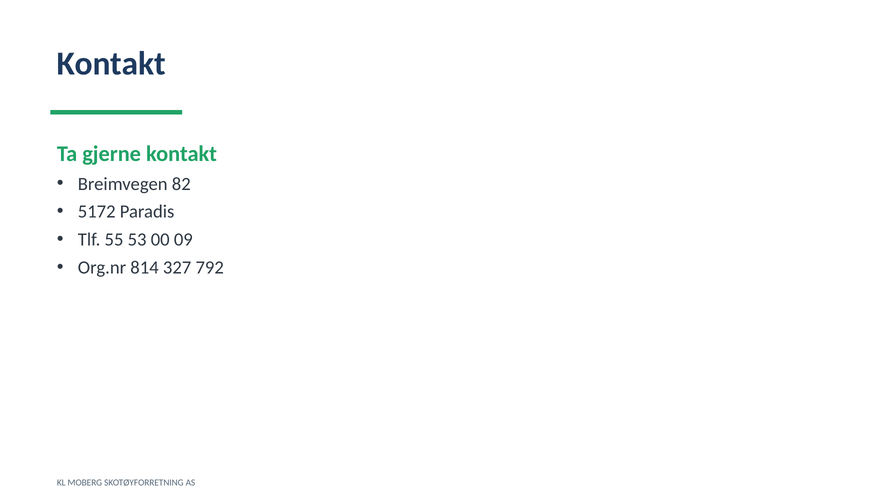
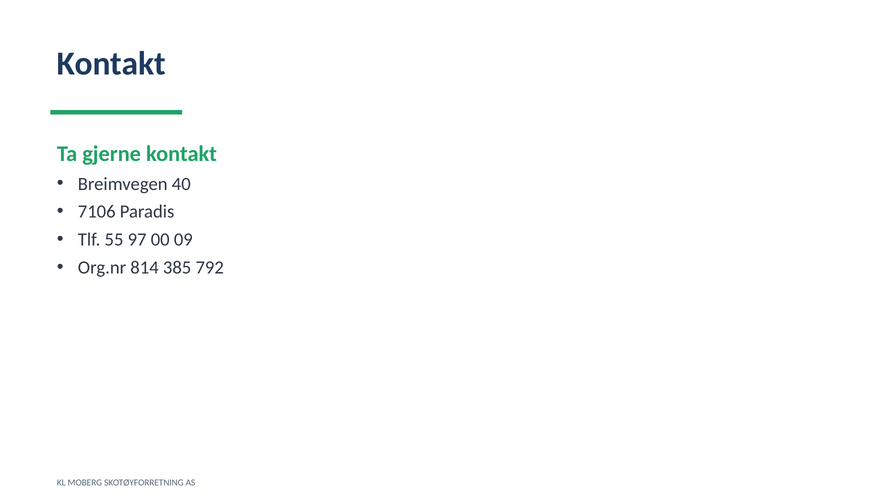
82: 82 -> 40 (181, 184)
5172: 5172 -> 7106 (97, 212)
53: 53 -> 97 (137, 240)
327: 327 -> 385 (177, 268)
